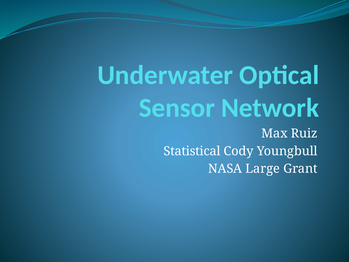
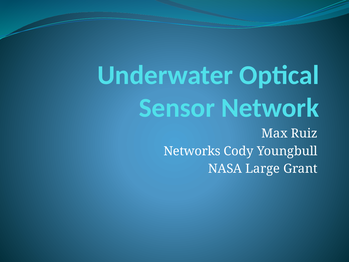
Statistical: Statistical -> Networks (192, 151)
